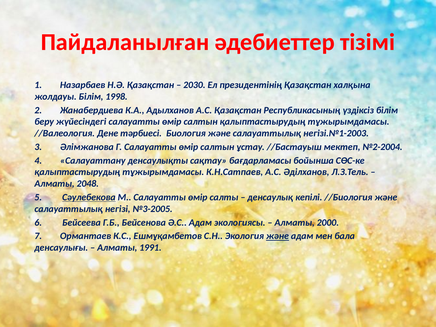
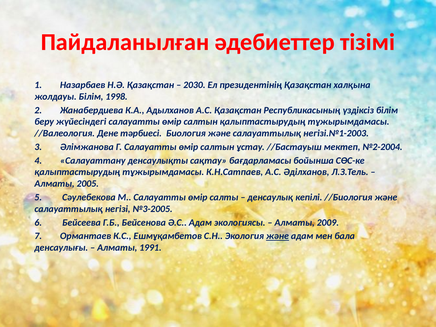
2048: 2048 -> 2005 (88, 184)
Сәулебекова underline: present -> none (89, 197)
2000: 2000 -> 2009 (328, 222)
